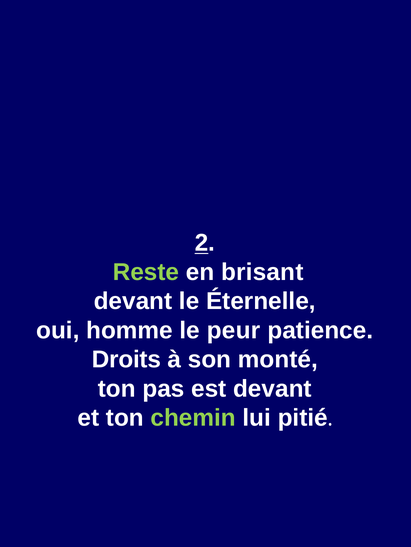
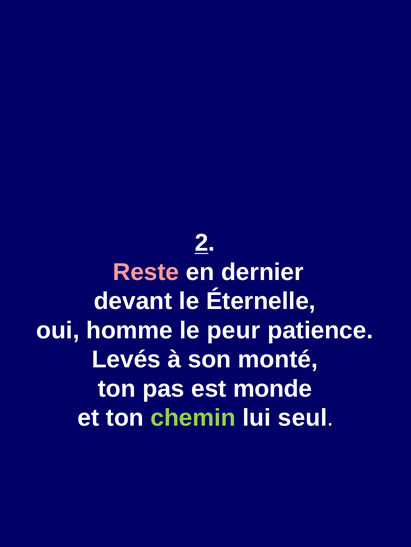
Reste colour: light green -> pink (146, 273)
brisant: brisant -> dernier (262, 273)
Droits: Droits -> Levés (126, 360)
est devant: devant -> monde (273, 389)
pitié: pitié -> seul (303, 419)
